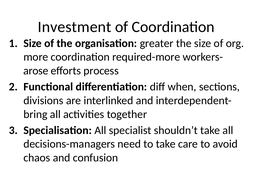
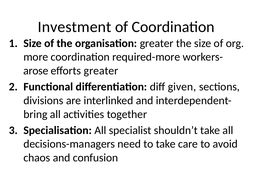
efforts process: process -> greater (101, 71)
when: when -> given (182, 87)
